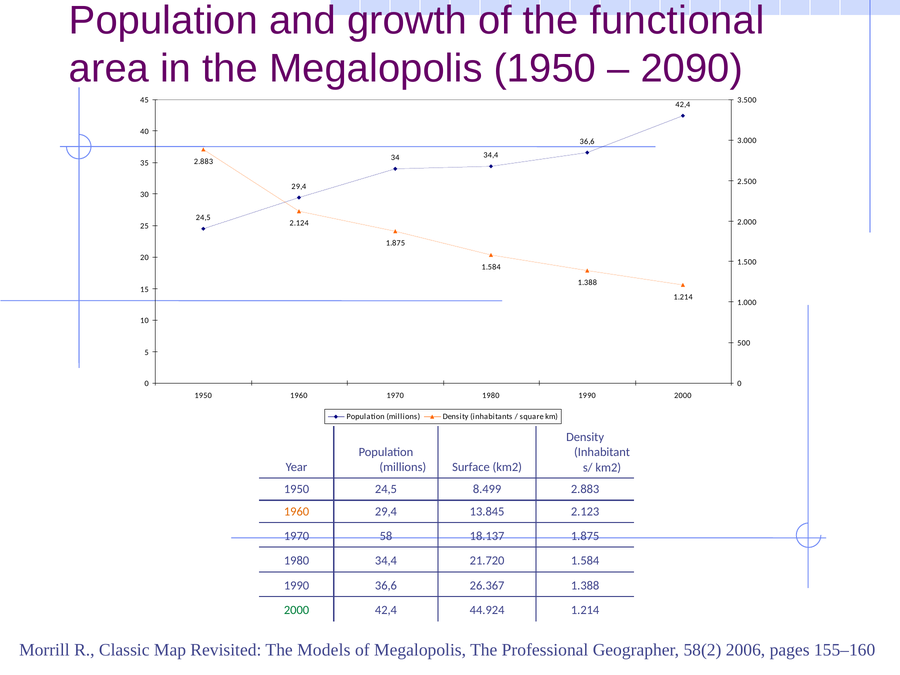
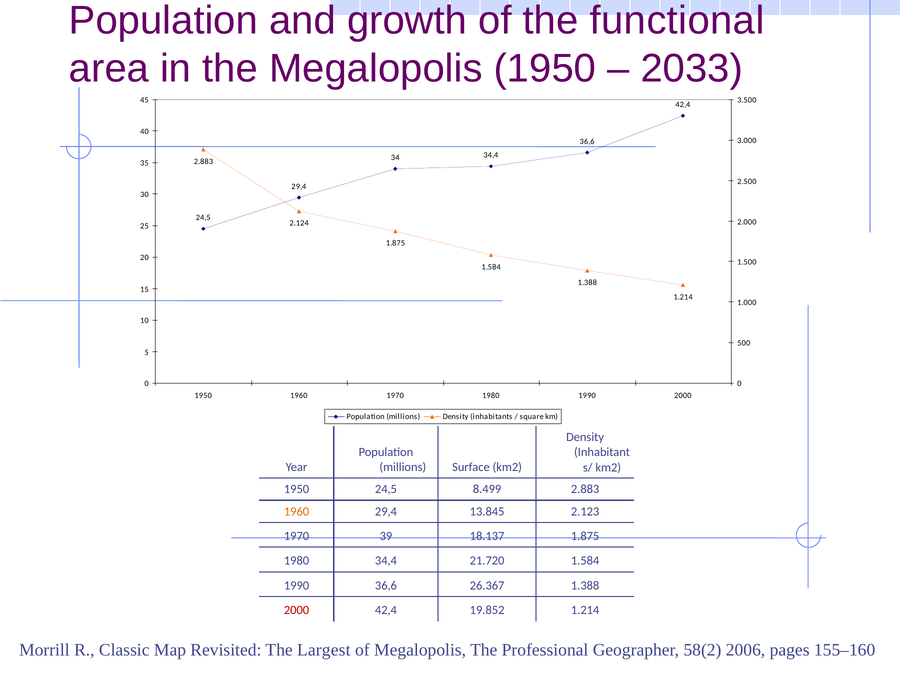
2090: 2090 -> 2033 (692, 69)
58: 58 -> 39 (386, 536)
2000 colour: green -> red (297, 610)
44.924: 44.924 -> 19.852 (487, 610)
Models: Models -> Largest (324, 650)
